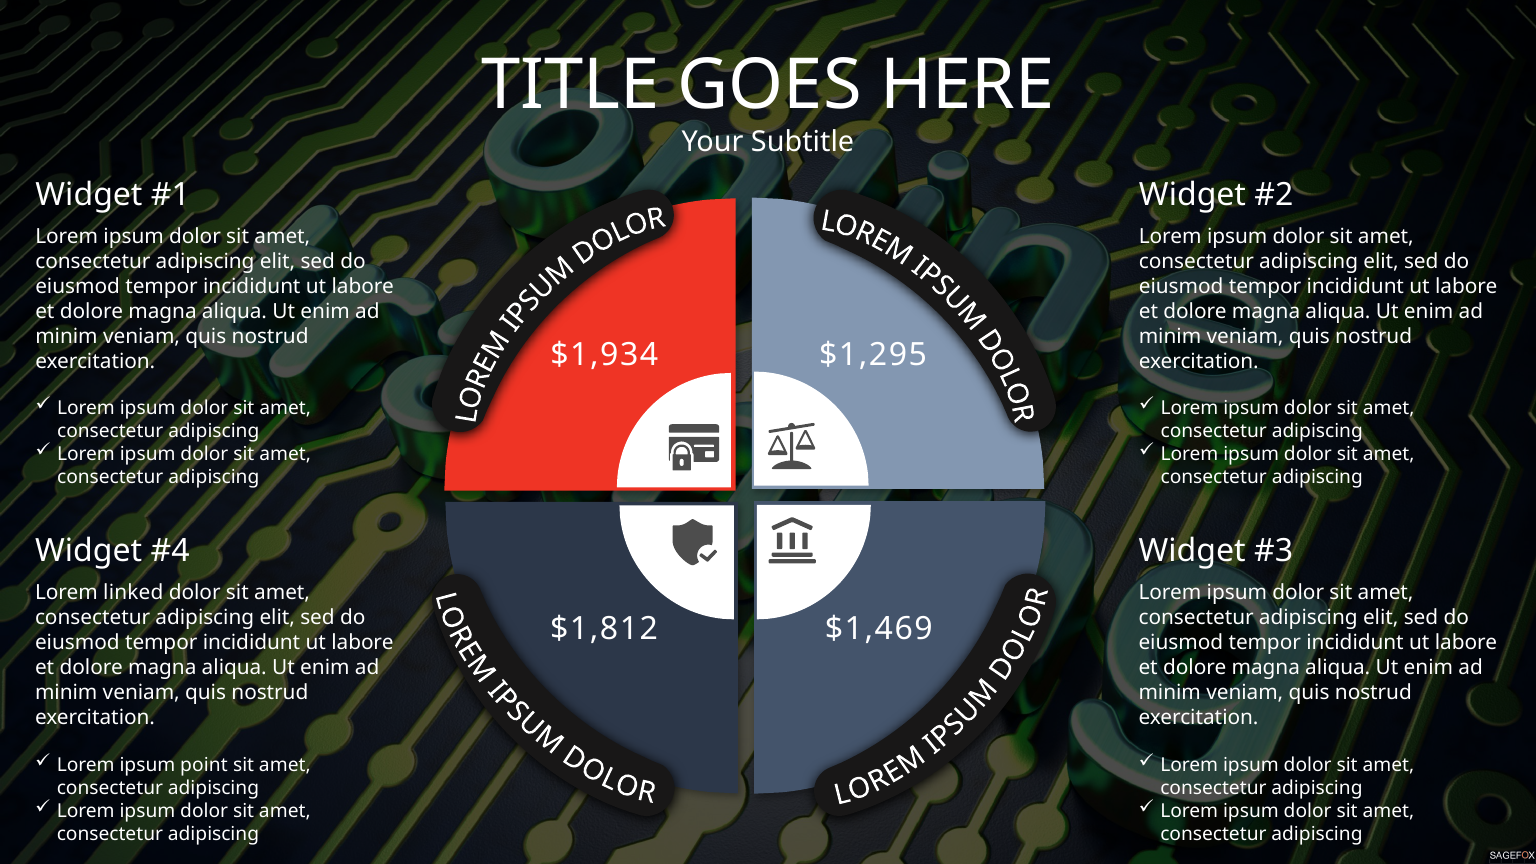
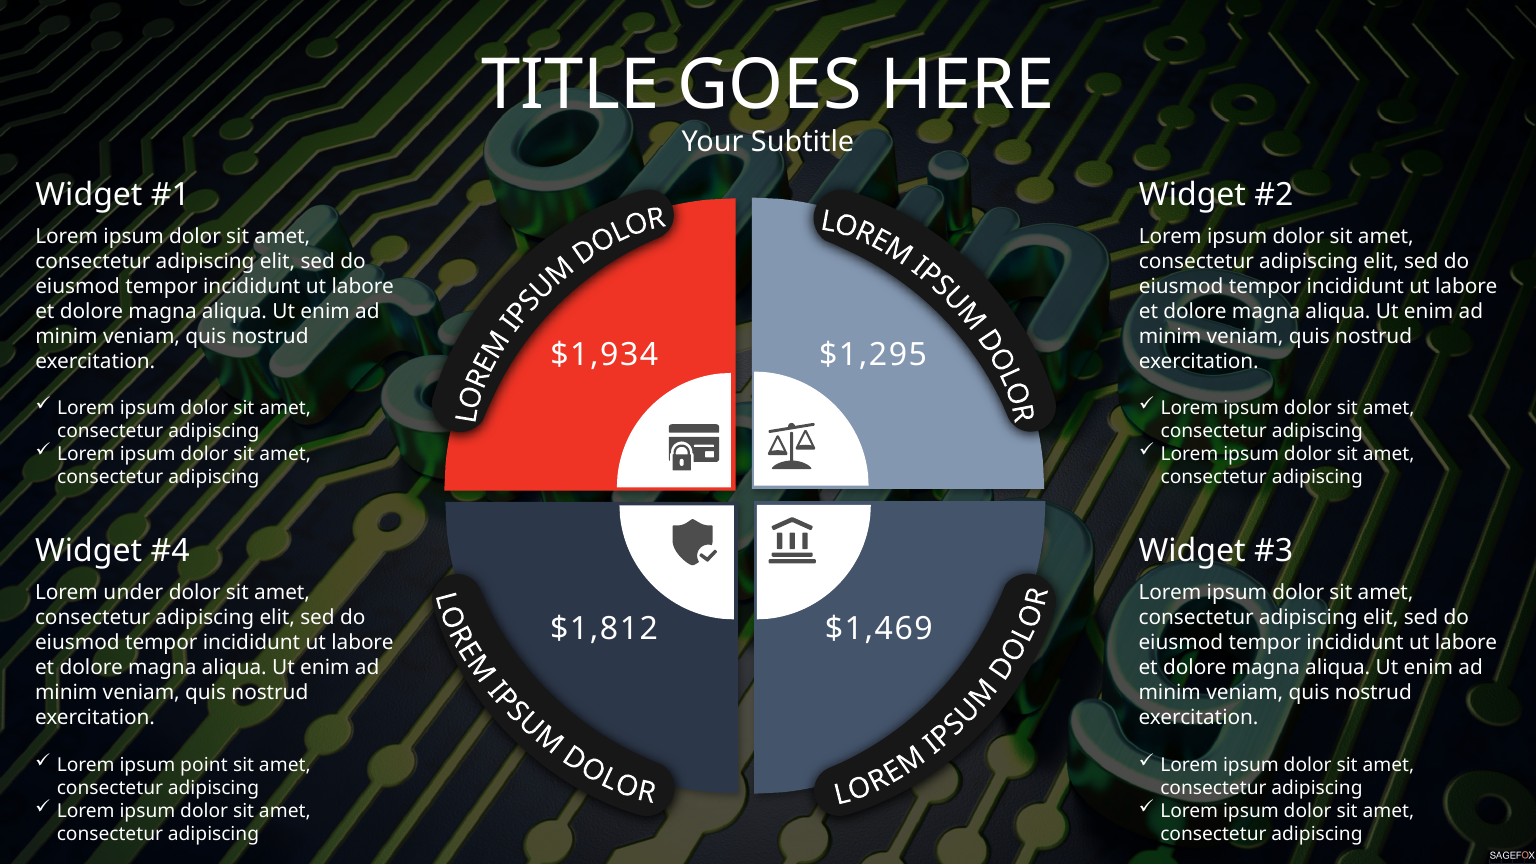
linked: linked -> under (133, 593)
